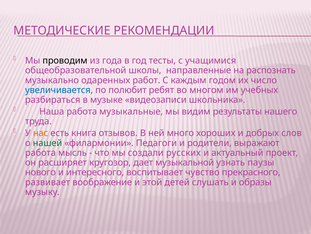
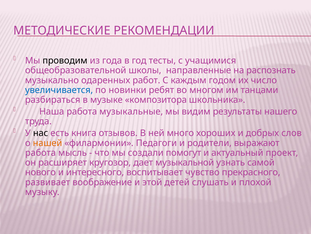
полюбит: полюбит -> новинки (128, 90)
учебных: учебных -> танцами (259, 90)
видеозаписи: видеозаписи -> композитора (156, 100)
нас colour: orange -> black (41, 133)
нашей colour: green -> orange (48, 143)
русских: русских -> помогут (184, 152)
паузы: паузы -> самой (261, 162)
образы: образы -> плохой (255, 182)
